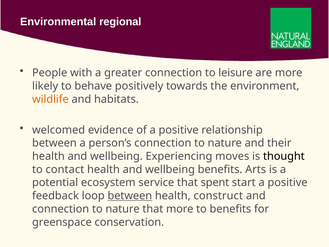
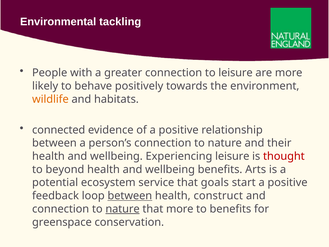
regional: regional -> tackling (120, 22)
welcomed: welcomed -> connected (59, 130)
Experiencing moves: moves -> leisure (232, 156)
thought colour: black -> red (284, 156)
contact: contact -> beyond (65, 169)
spent: spent -> goals (215, 182)
nature underline: none -> present (123, 209)
